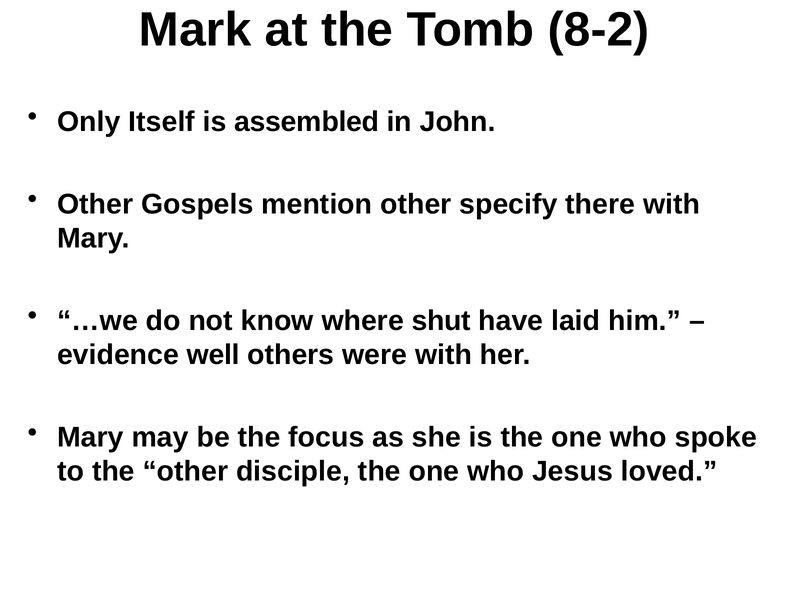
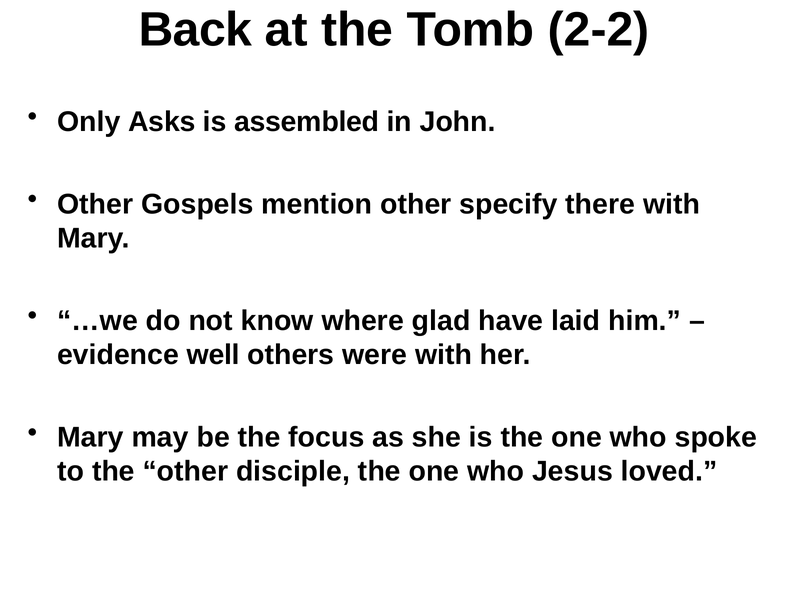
Mark: Mark -> Back (195, 30)
8-2: 8-2 -> 2-2 (599, 30)
Itself: Itself -> Asks (162, 122)
shut: shut -> glad (441, 321)
